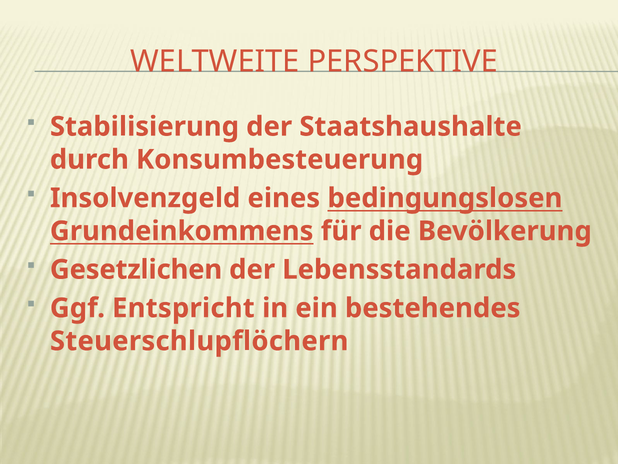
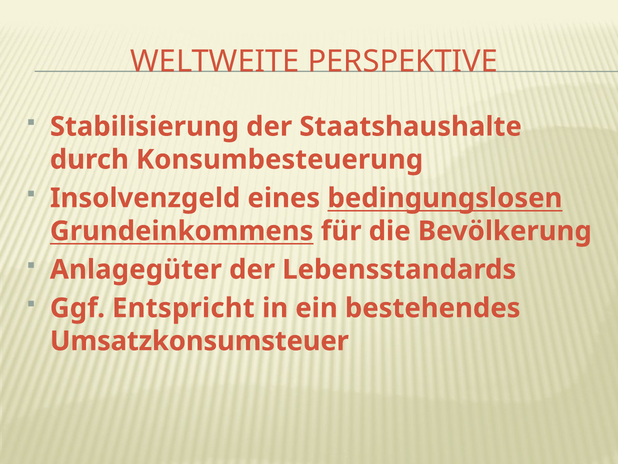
Gesetzlichen: Gesetzlichen -> Anlagegüter (136, 269)
Steuerschlupflöchern: Steuerschlupflöchern -> Umsatzkonsumsteuer (199, 341)
